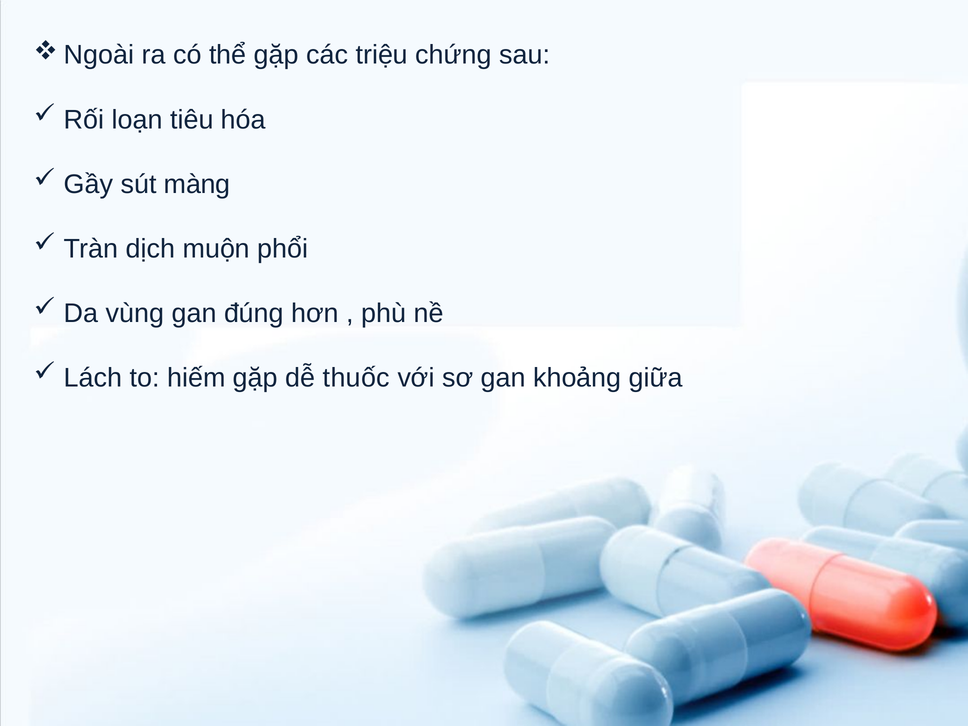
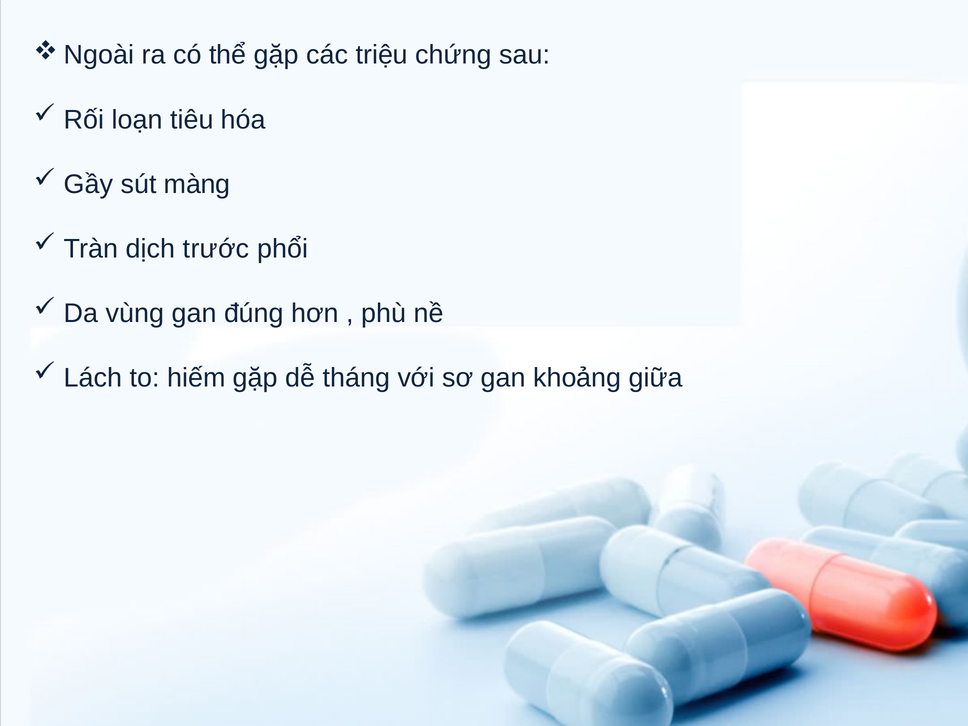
muộn: muộn -> trước (216, 249)
thuốc: thuốc -> tháng (356, 378)
